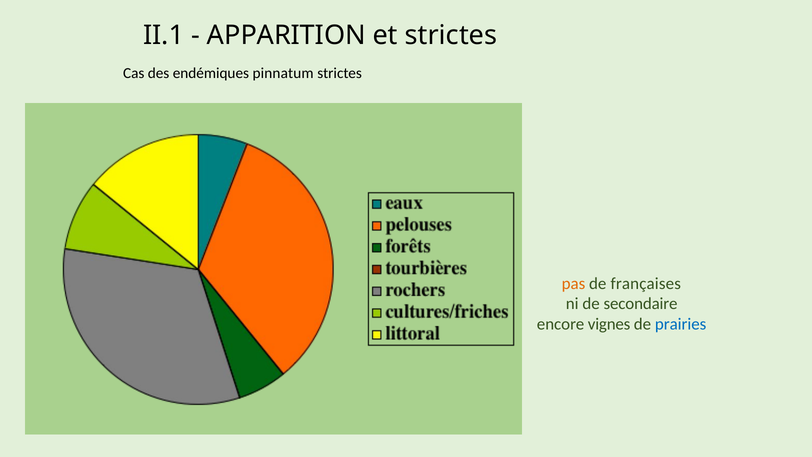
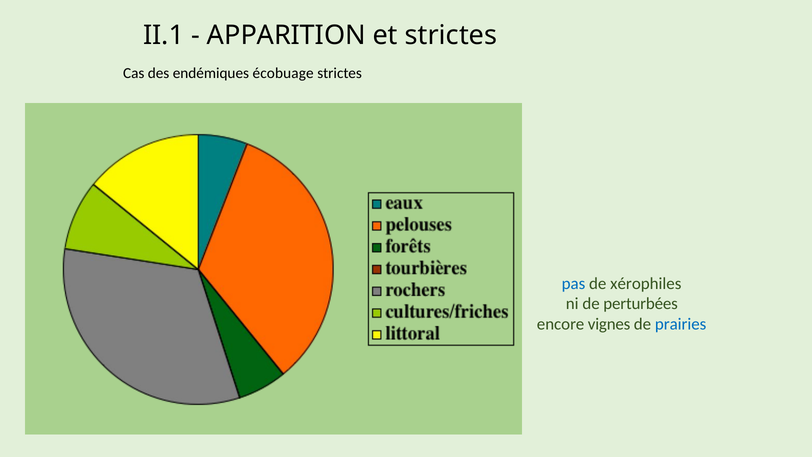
pinnatum: pinnatum -> écobuage (283, 73)
pas colour: orange -> blue (573, 283)
françaises: françaises -> xérophiles (646, 283)
secondaire: secondaire -> perturbées (641, 304)
